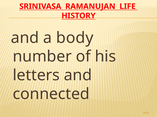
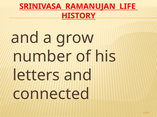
body: body -> grow (75, 38)
